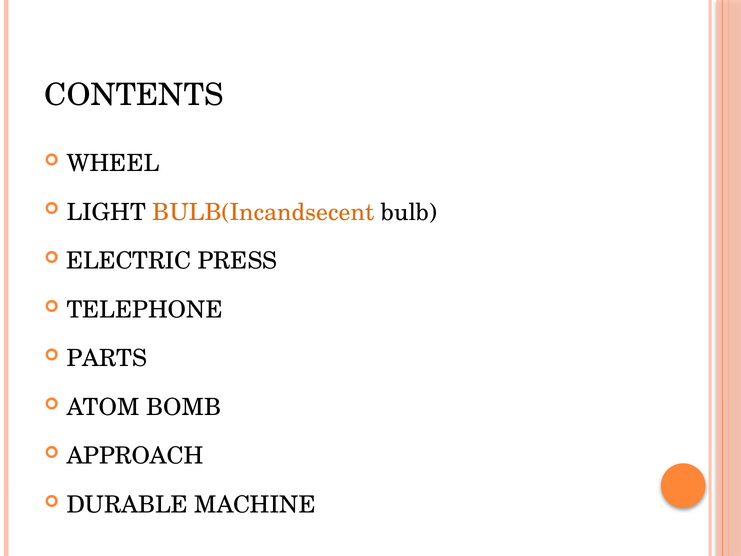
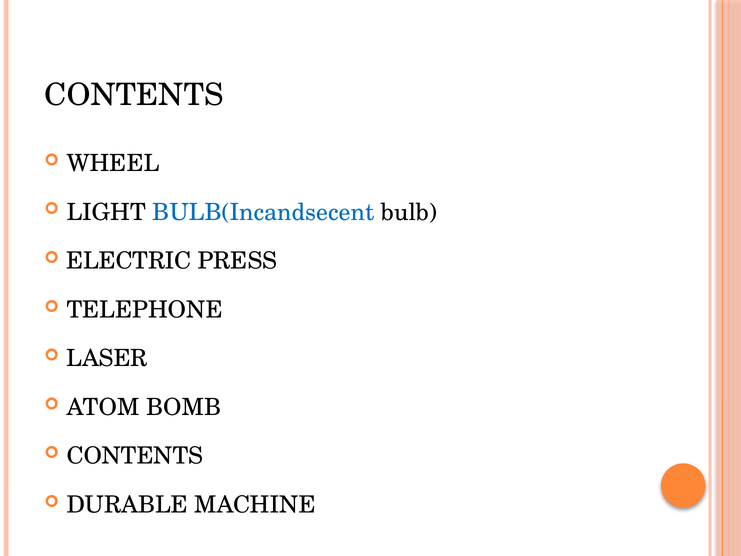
BULB(Incandsecent colour: orange -> blue (263, 212)
PARTS: PARTS -> LASER (107, 358)
APPROACH: APPROACH -> CONTENTS (135, 456)
